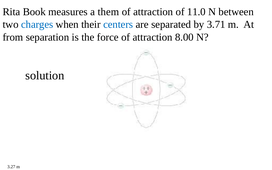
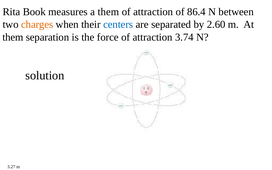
11.0: 11.0 -> 86.4 (196, 12)
charges colour: blue -> orange (37, 25)
3.71: 3.71 -> 2.60 (216, 25)
from: from -> them (13, 37)
8.00: 8.00 -> 3.74 (184, 37)
